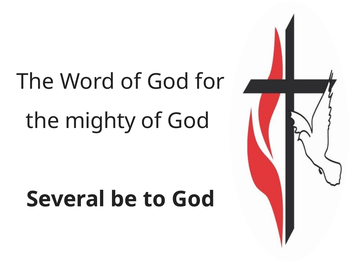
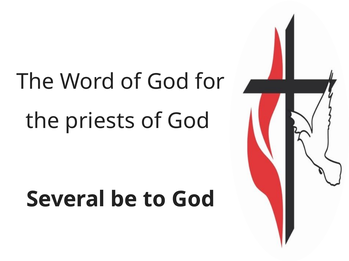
mighty: mighty -> priests (100, 121)
